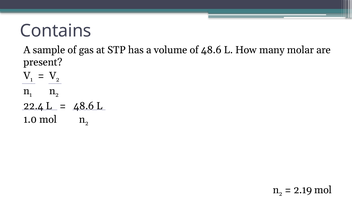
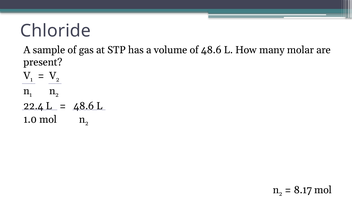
Contains: Contains -> Chloride (56, 31)
2.19: 2.19 -> 8.17 (303, 190)
